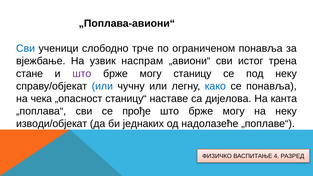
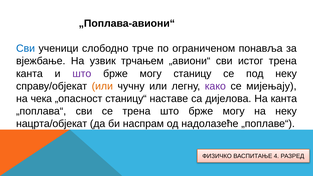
наспрам: наспрам -> трчањем (142, 61)
стане: стане -> канта (29, 74)
или colour: blue -> orange (102, 86)
како colour: blue -> purple (215, 86)
се понавља: понавља -> мијењају (271, 86)
се прође: прође -> трена (136, 111)
изводи/објекат: изводи/објекат -> нацрта/објекат (52, 124)
једнаких: једнаких -> наспрам (143, 124)
